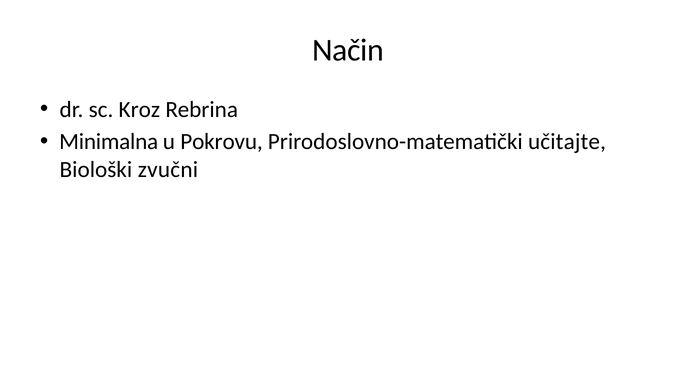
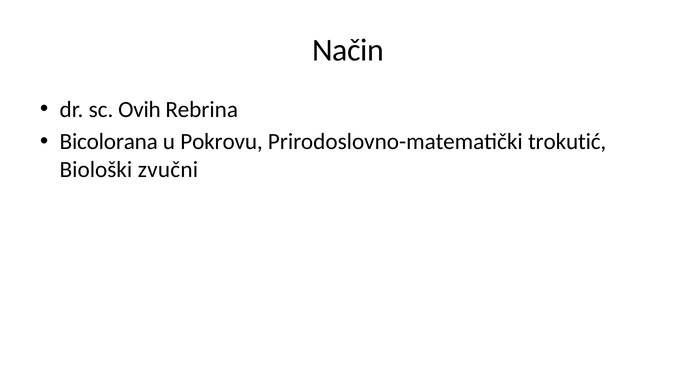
Kroz: Kroz -> Ovih (139, 110)
Minimalna: Minimalna -> Bicolorana (109, 142)
učitajte: učitajte -> trokutić (567, 142)
